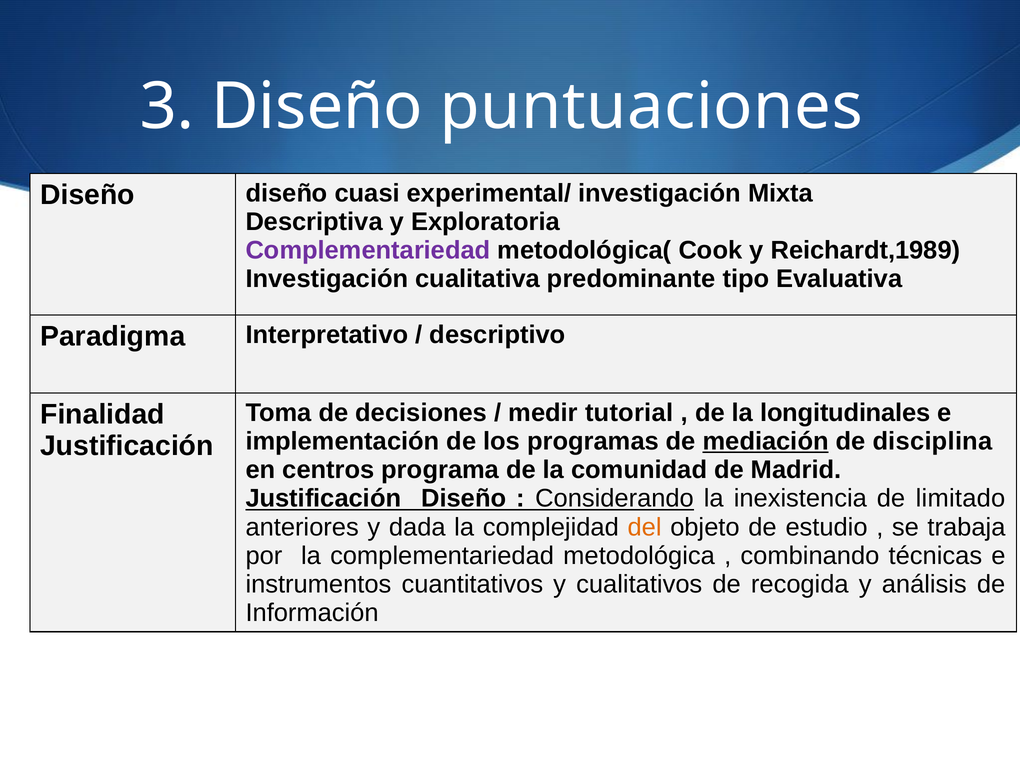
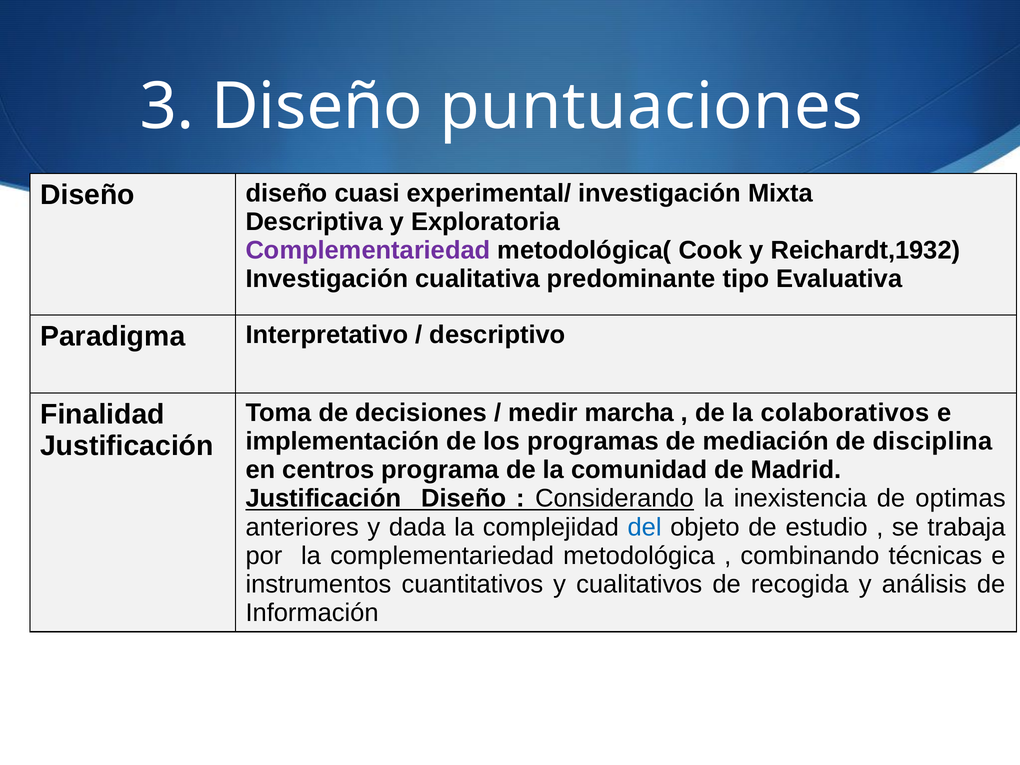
Reichardt,1989: Reichardt,1989 -> Reichardt,1932 (865, 250)
tutorial: tutorial -> marcha (629, 413)
longitudinales: longitudinales -> colaborativos (845, 413)
mediación underline: present -> none (766, 441)
limitado: limitado -> optimas (961, 499)
del colour: orange -> blue (645, 527)
